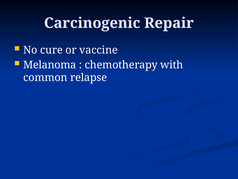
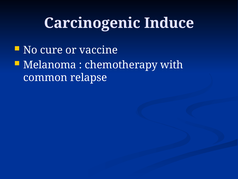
Repair: Repair -> Induce (169, 23)
